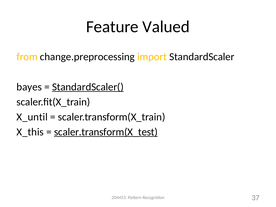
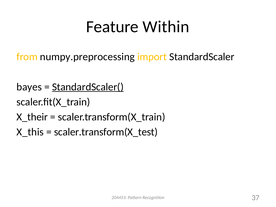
Valued: Valued -> Within (166, 27)
change.preprocessing: change.preprocessing -> numpy.preprocessing (87, 57)
X_until: X_until -> X_their (32, 117)
scaler.transform(X_test underline: present -> none (106, 132)
